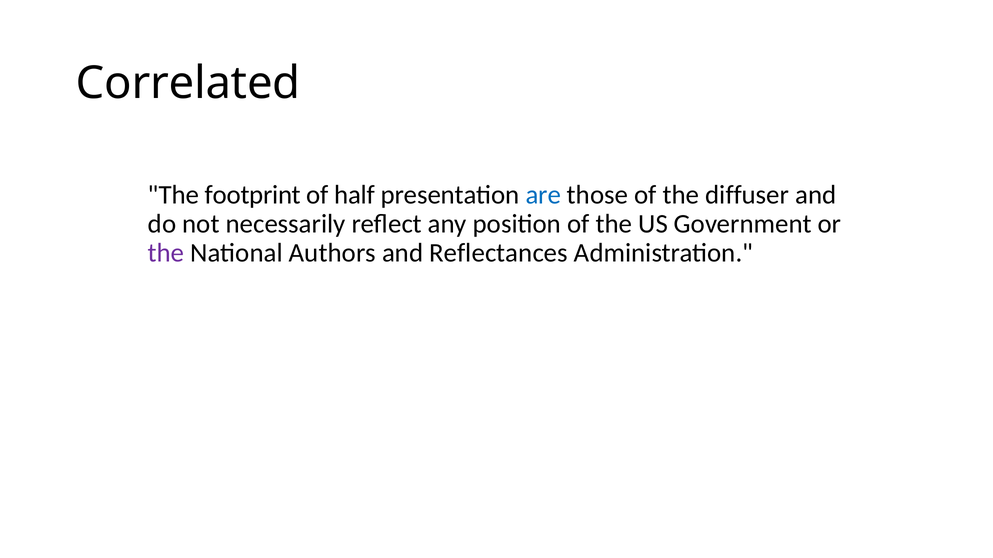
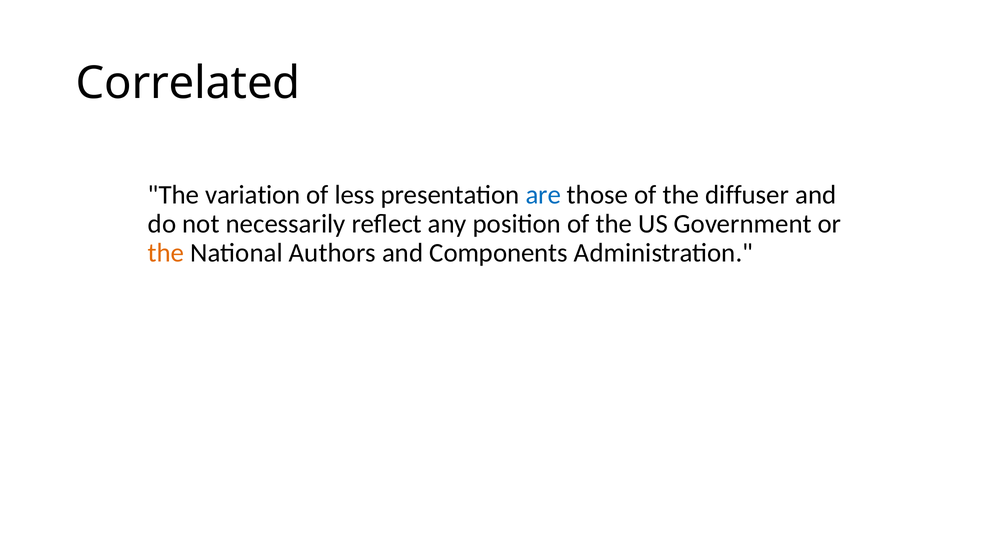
footprint: footprint -> variation (253, 195)
half: half -> less (355, 195)
the colour: purple -> orange (166, 253)
Reflectances: Reflectances -> Components (499, 253)
